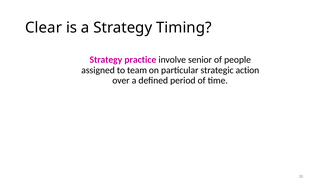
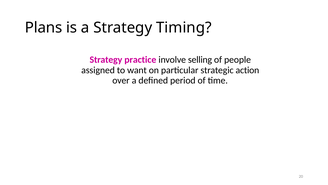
Clear: Clear -> Plans (44, 28)
senior: senior -> selling (200, 60)
team: team -> want (137, 70)
